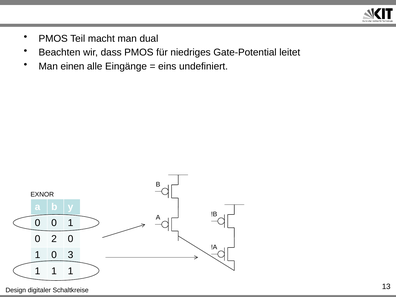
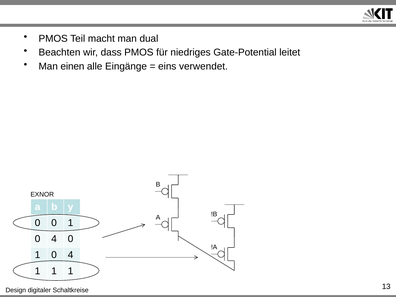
undefiniert: undefiniert -> verwendet (203, 66)
2: 2 -> 4 (54, 239)
3: 3 -> 4 (71, 255)
